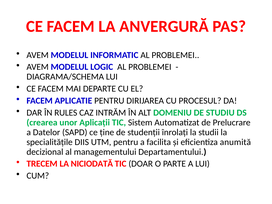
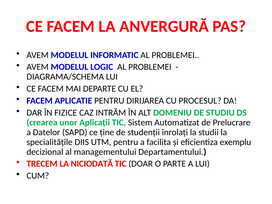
RULES: RULES -> FIZICE (66, 113)
anumită: anumită -> exemplu (235, 142)
